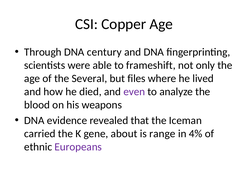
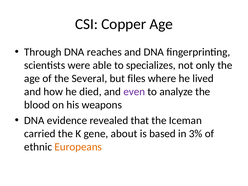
century: century -> reaches (104, 52)
frameshift: frameshift -> specializes (151, 65)
range: range -> based (162, 134)
4%: 4% -> 3% (196, 134)
Europeans colour: purple -> orange (78, 147)
